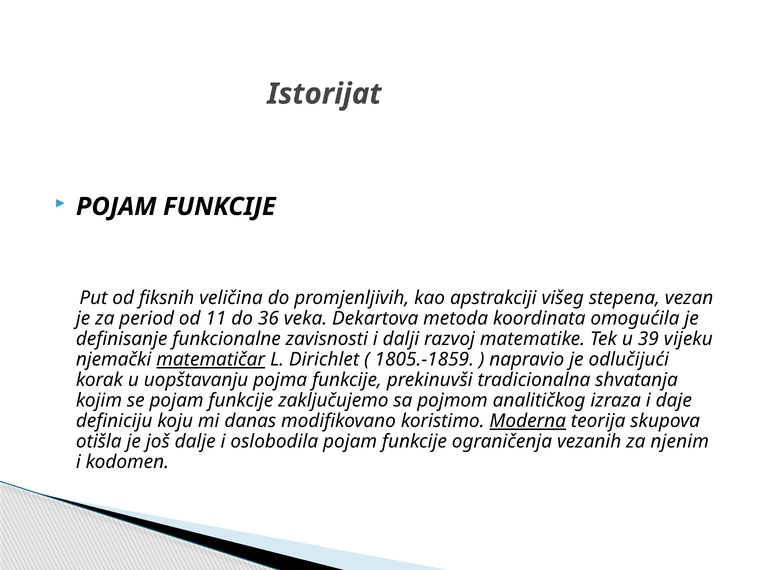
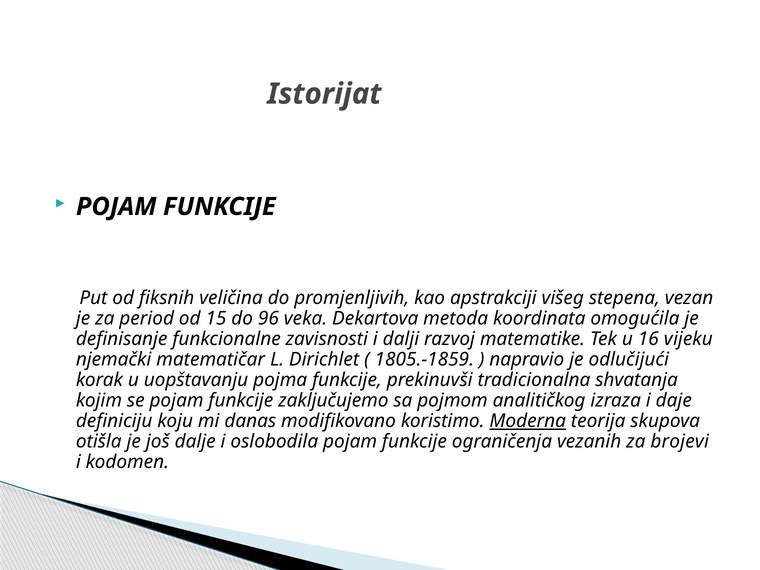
11: 11 -> 15 (216, 318)
36: 36 -> 96 (268, 318)
39: 39 -> 16 (648, 339)
matematičar underline: present -> none (211, 360)
njenim: njenim -> brojevi (680, 442)
